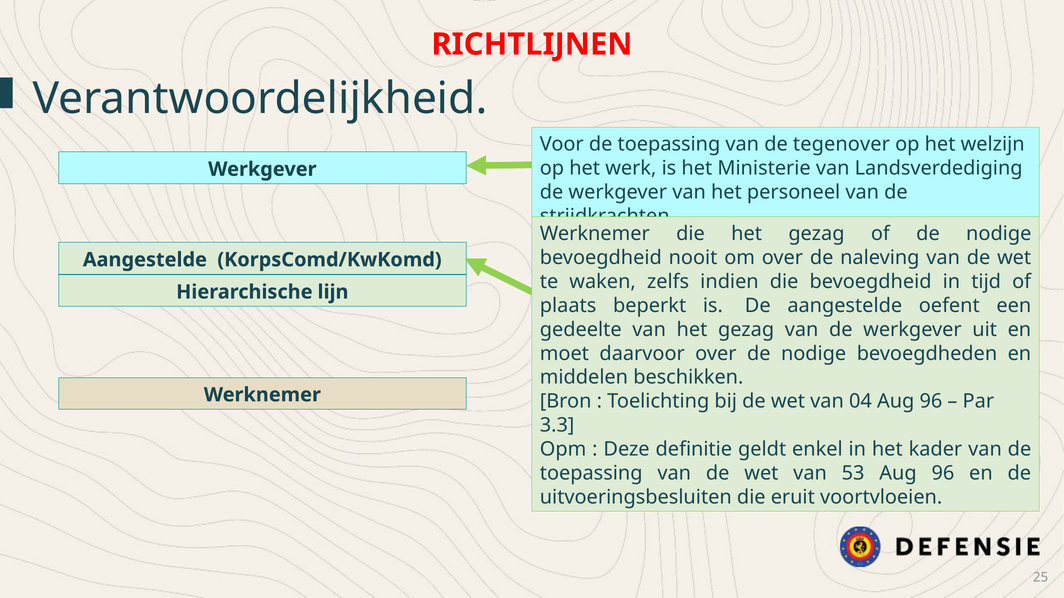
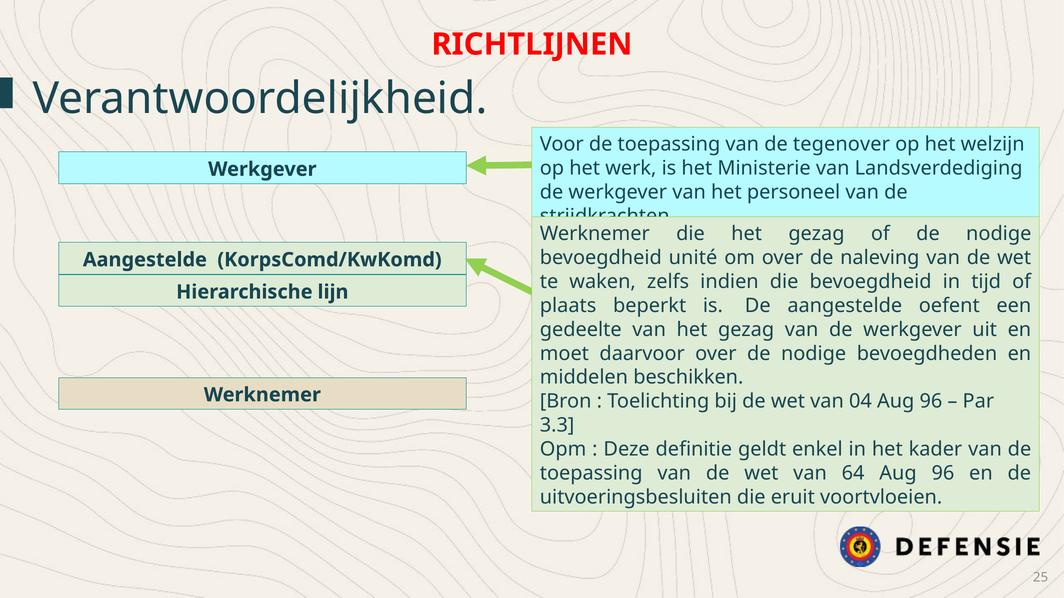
nooit: nooit -> unité (693, 258)
53: 53 -> 64 (853, 473)
